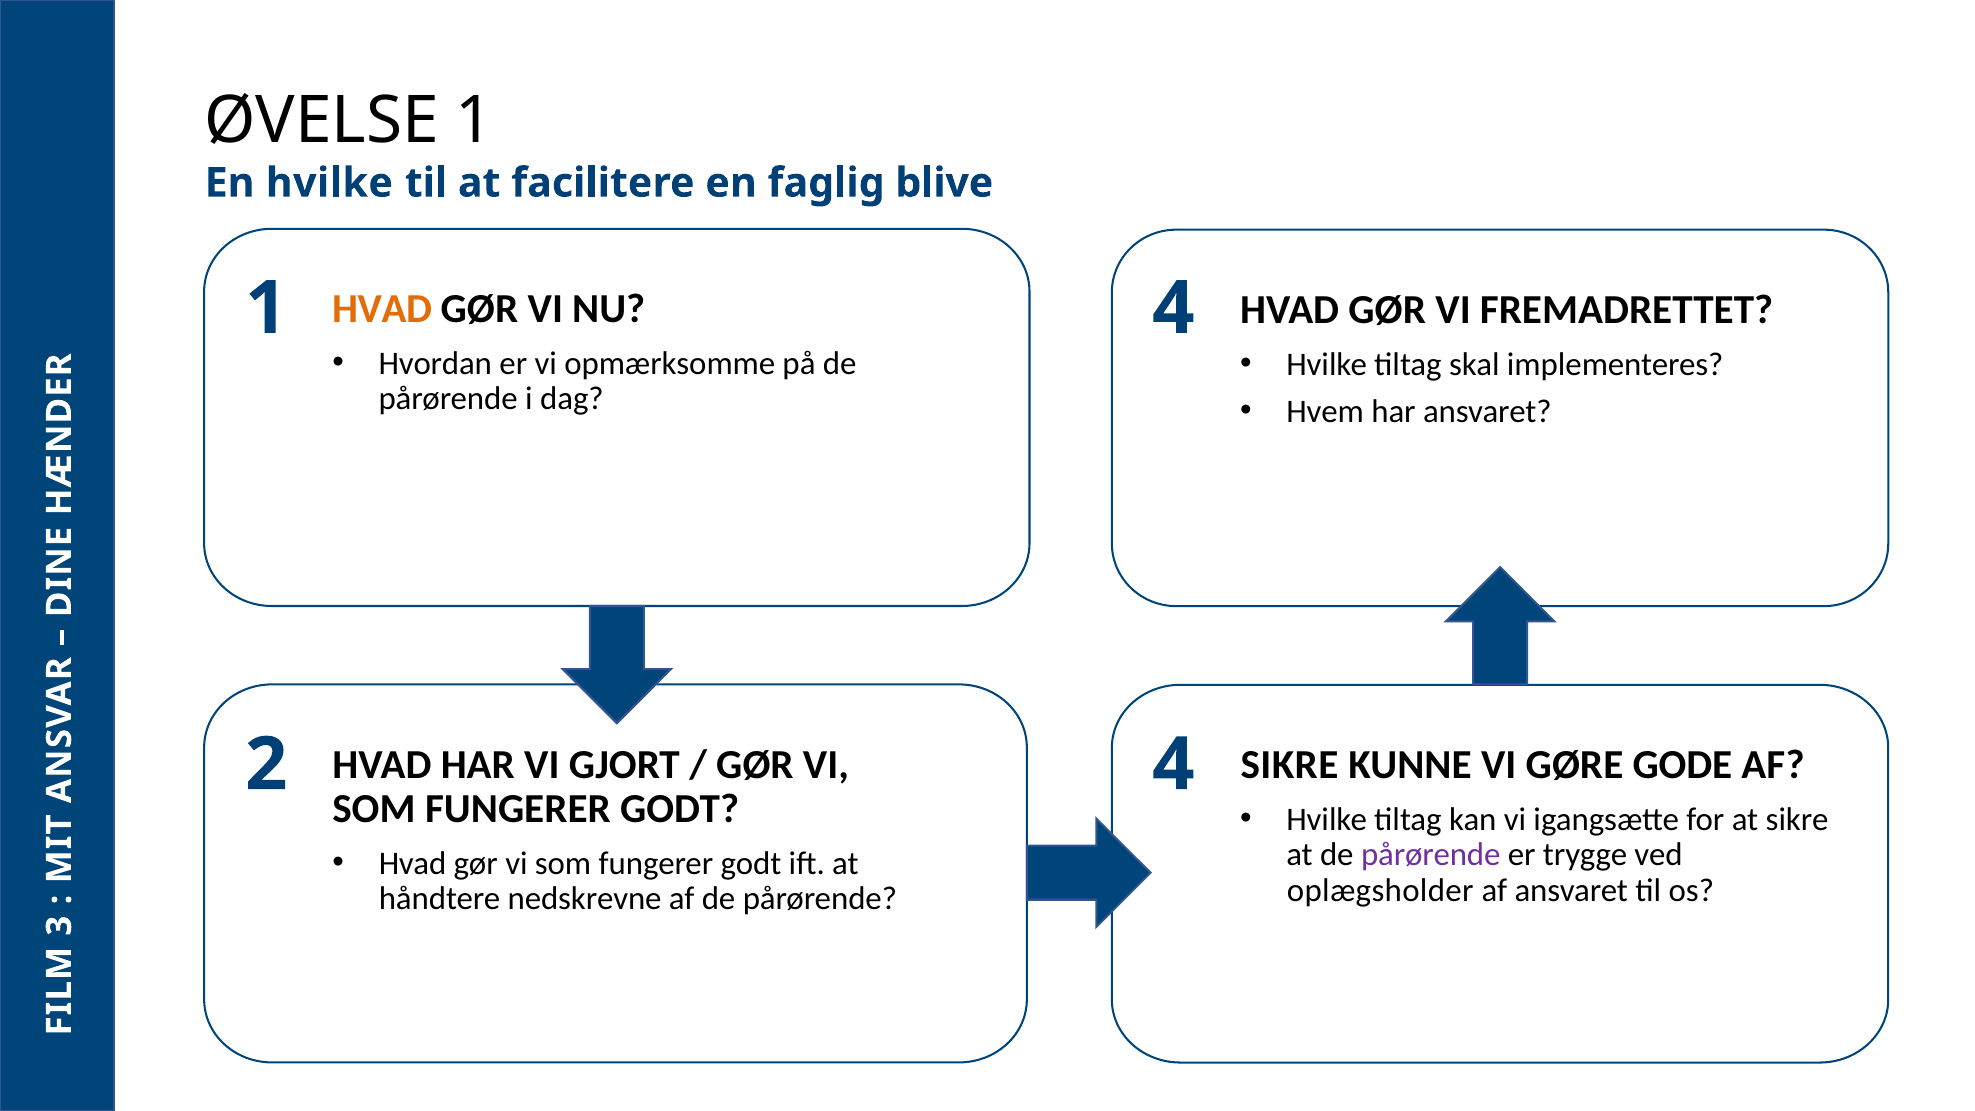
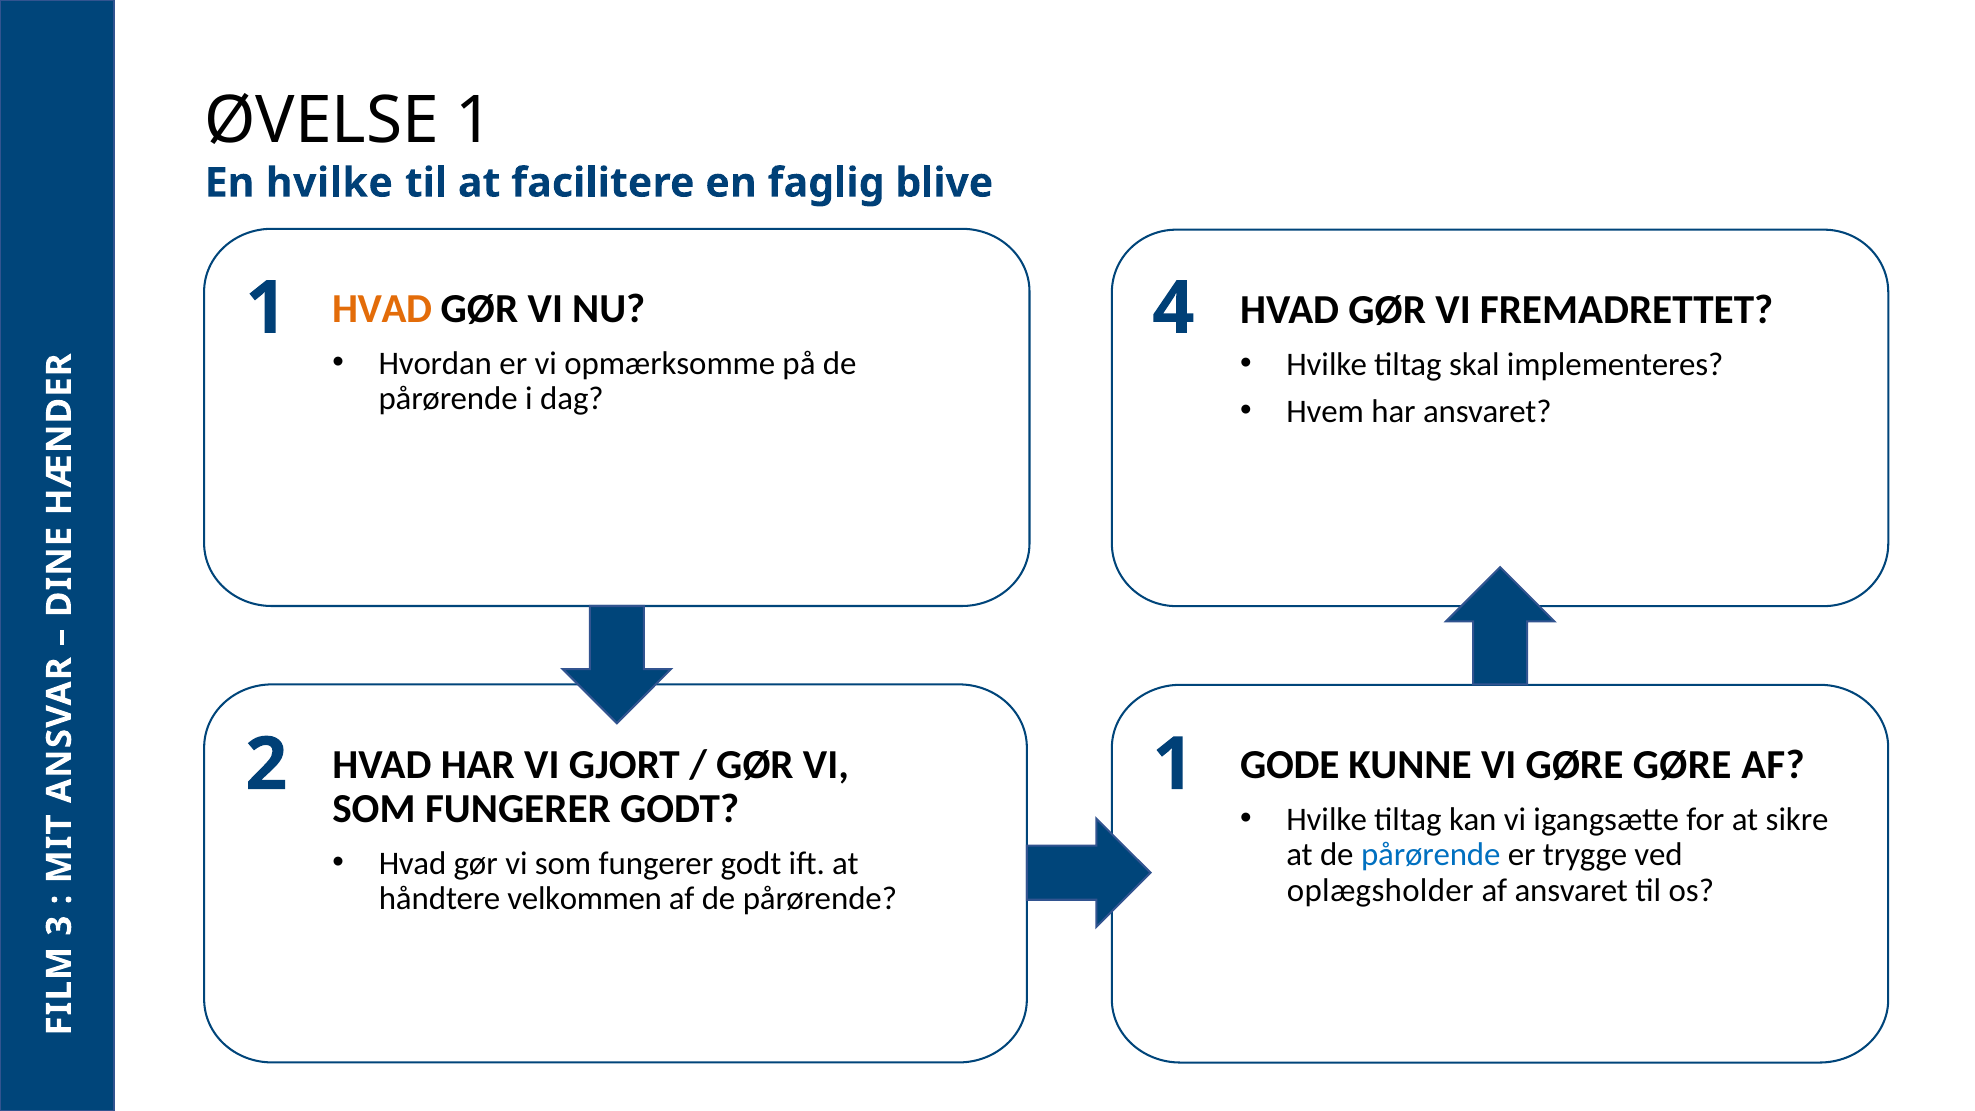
SIKRE: SIKRE -> GODE (1290, 765)
GØRE GODE: GODE -> GØRE (1682, 765)
2 4: 4 -> 1 (1173, 765)
pårørende colour: purple -> blue (1431, 855)
nedskrevne: nedskrevne -> velkommen (585, 899)
